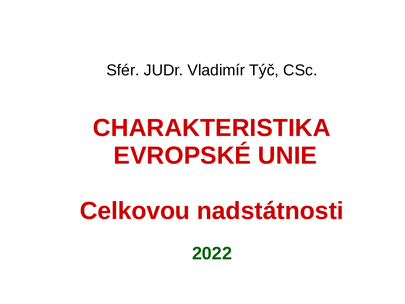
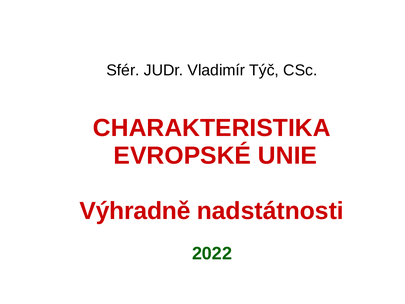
Celkovou: Celkovou -> Výhradně (135, 211)
